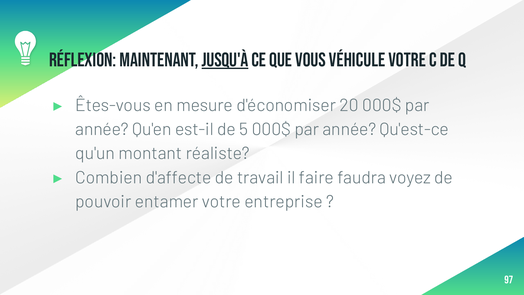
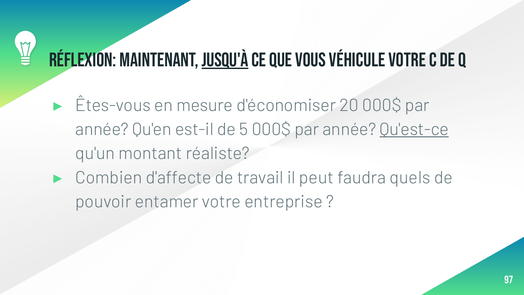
Qu'est-ce underline: none -> present (414, 129)
faire: faire -> peut (316, 177)
voyez: voyez -> quels (410, 177)
